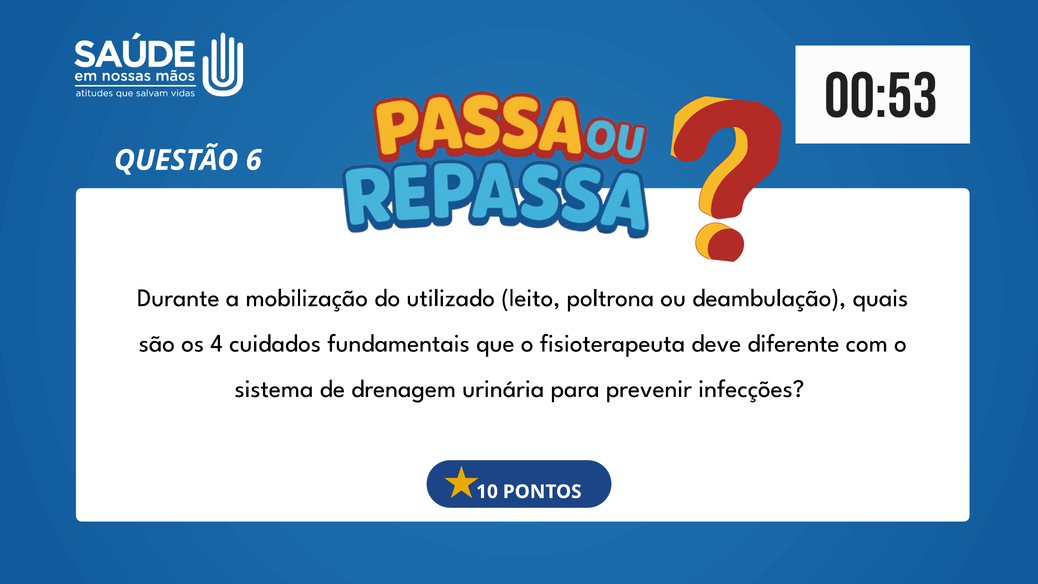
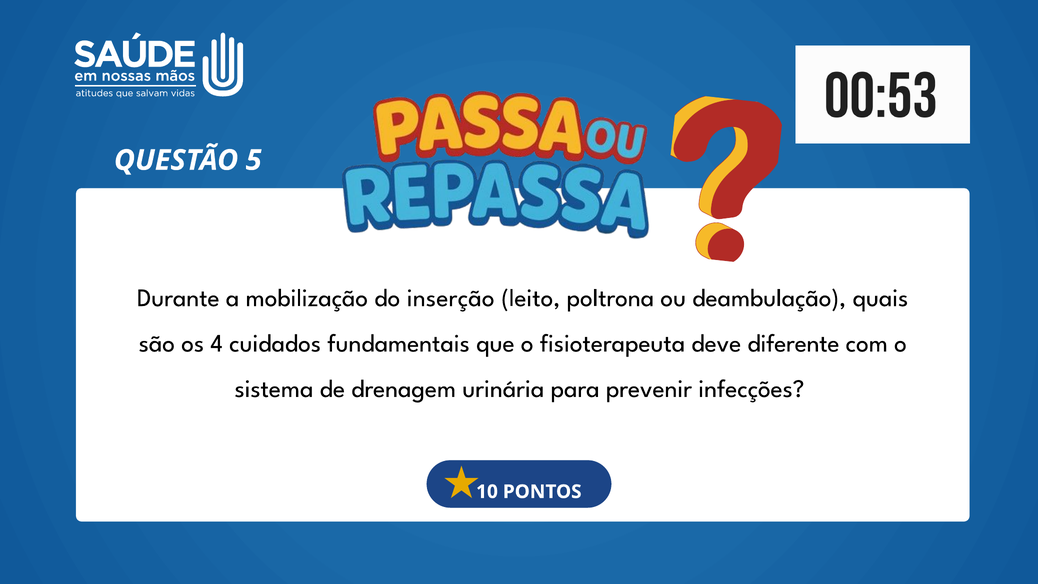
6: 6 -> 5 (254, 160)
utilizado: utilizado -> inserção (451, 298)
